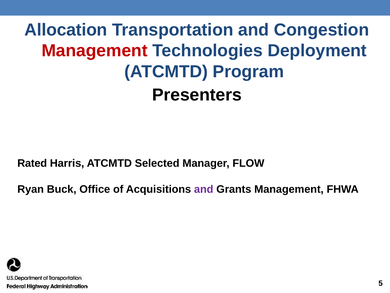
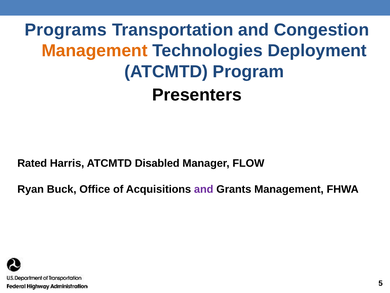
Allocation: Allocation -> Programs (66, 30)
Management colour: red -> orange (95, 51)
Selected: Selected -> Disabled (157, 163)
